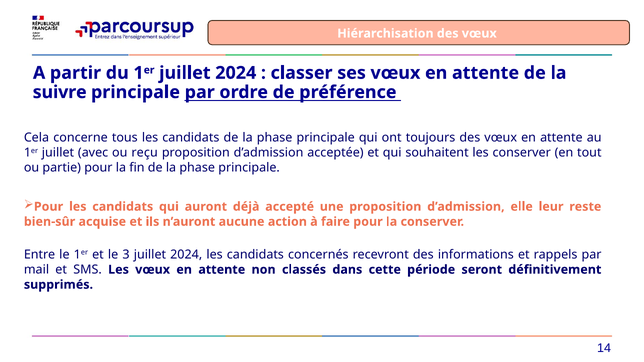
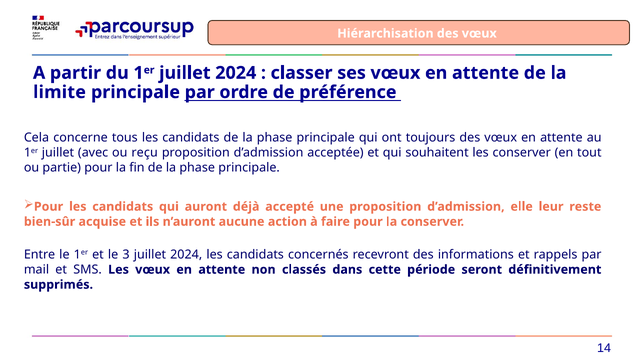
suivre: suivre -> limite (59, 92)
